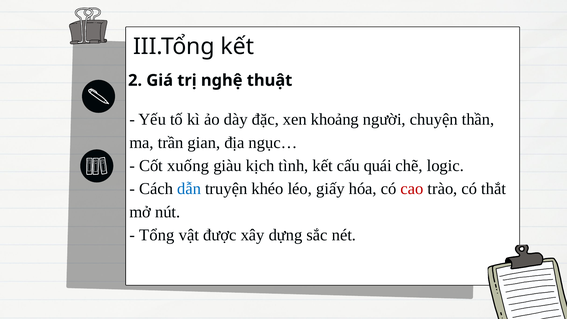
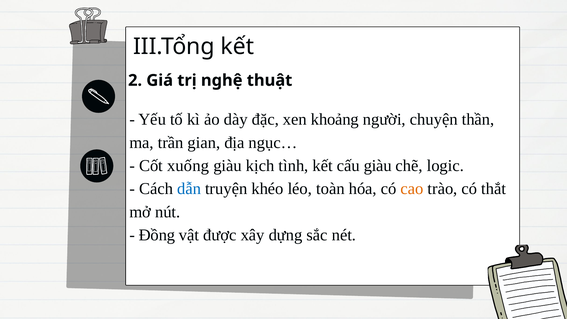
cấu quái: quái -> giàu (378, 166)
giấy: giấy -> toàn (330, 189)
cao colour: red -> orange (412, 189)
Tổng: Tổng -> Đồng (157, 235)
